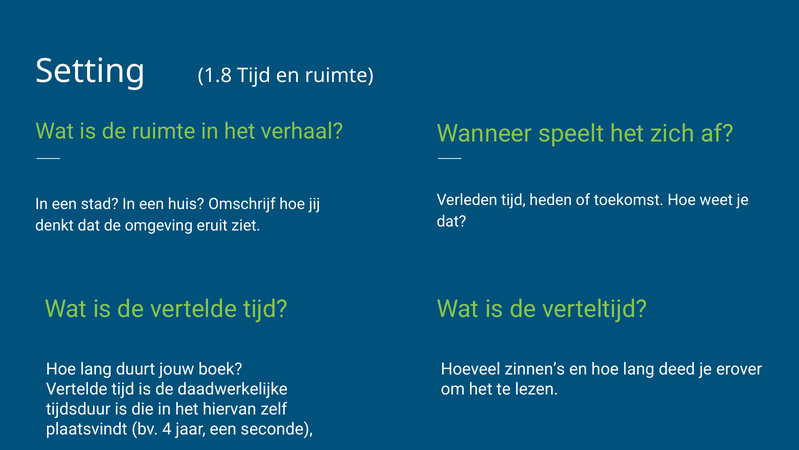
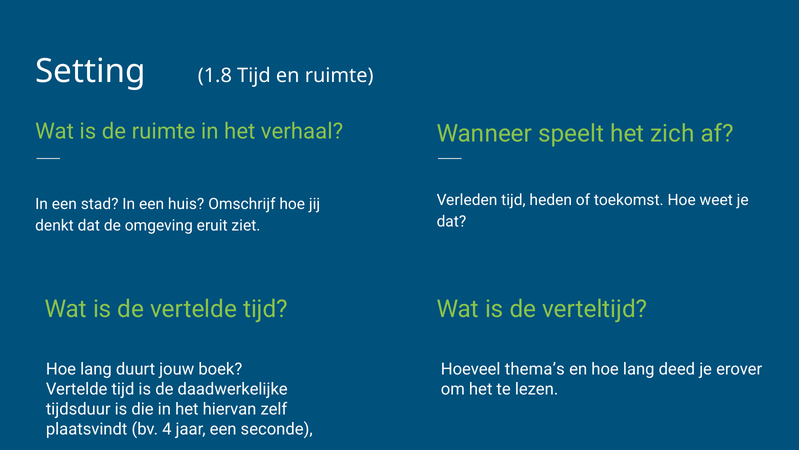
zinnen’s: zinnen’s -> thema’s (535, 369)
